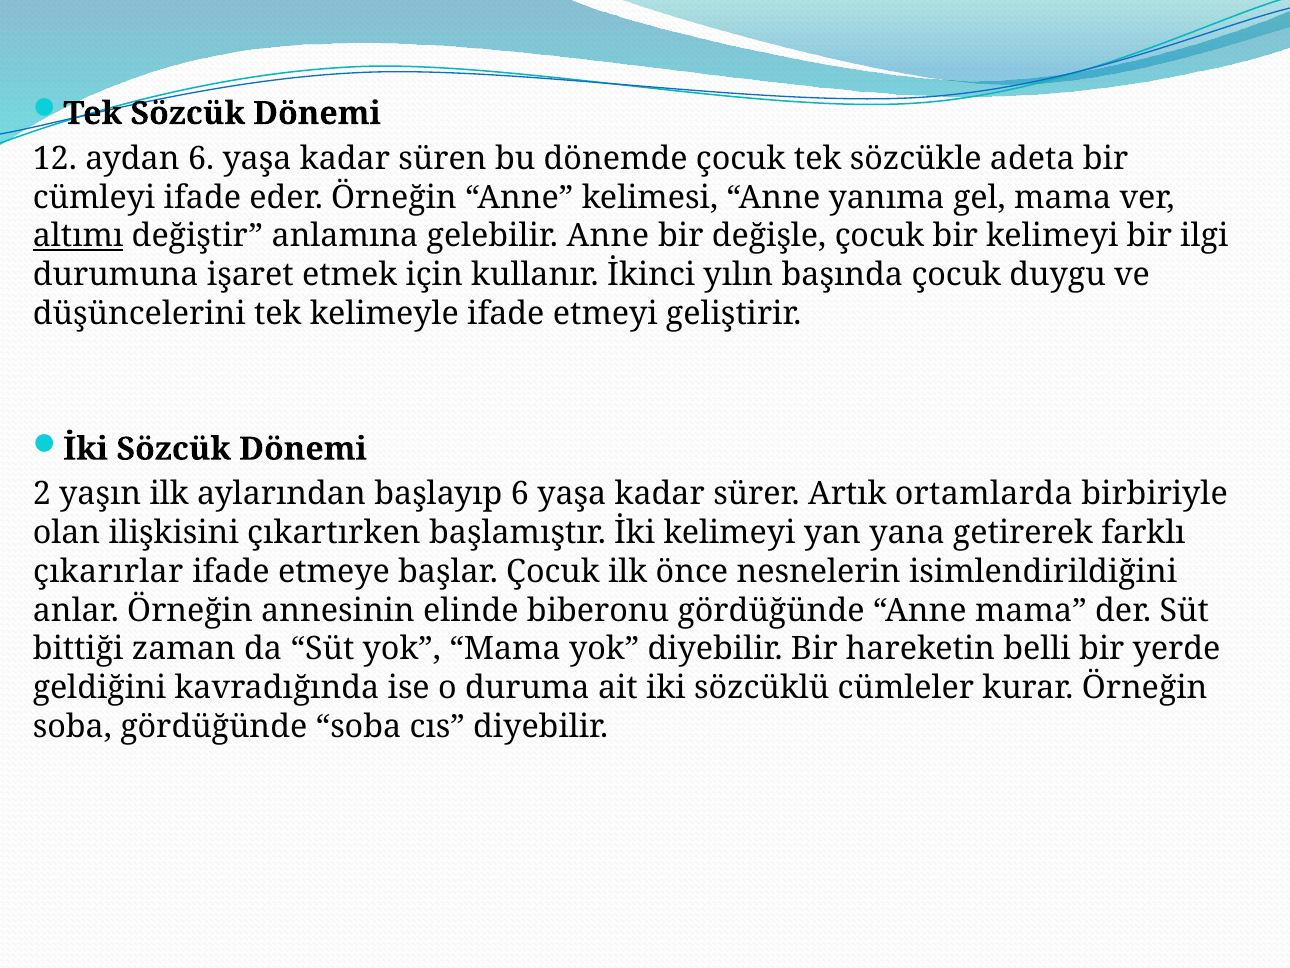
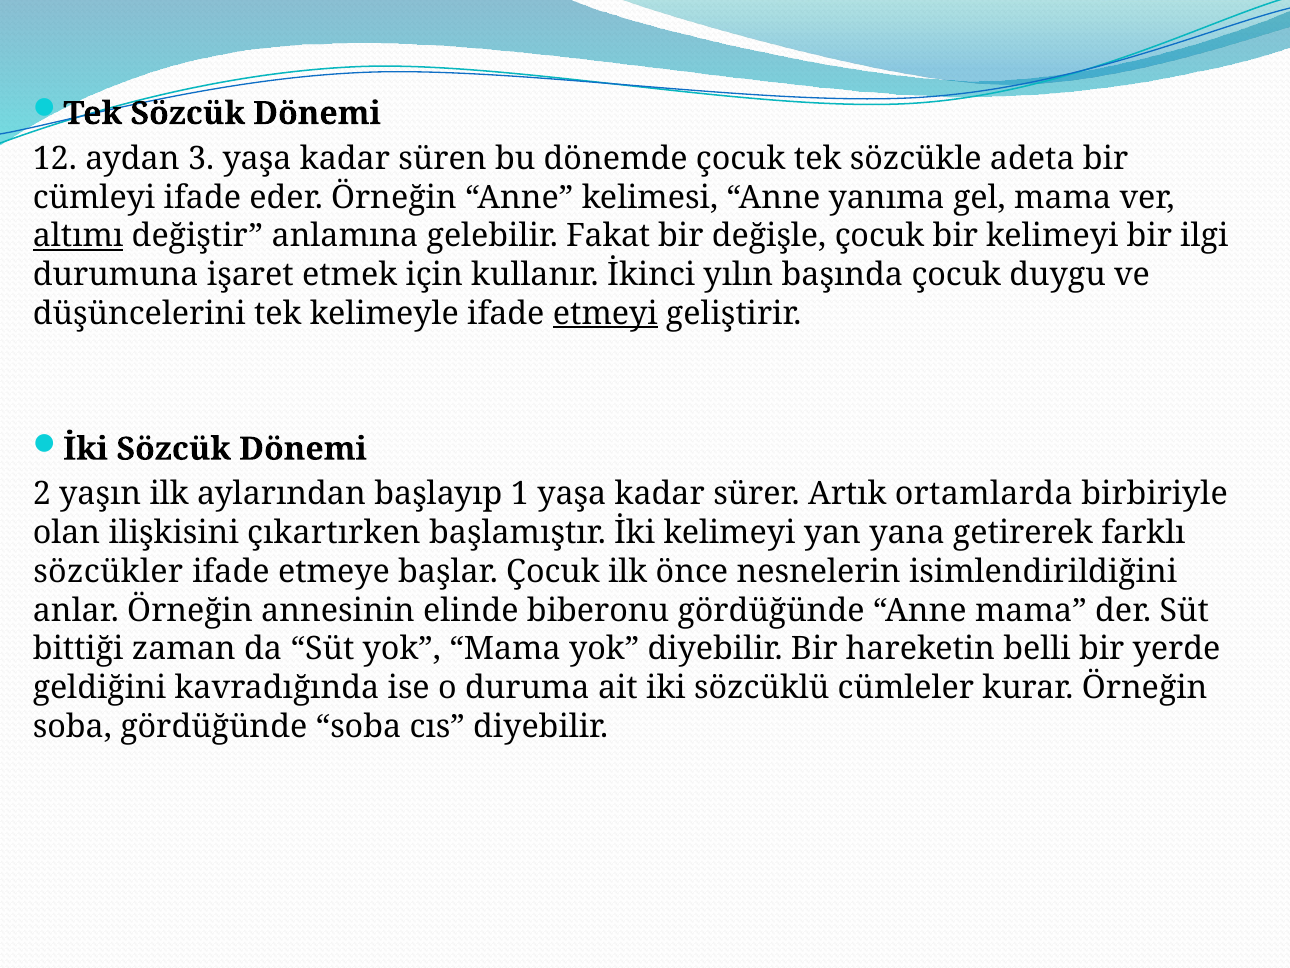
aydan 6: 6 -> 3 (201, 159)
gelebilir Anne: Anne -> Fakat (608, 236)
etmeyi underline: none -> present (605, 313)
başlayıp 6: 6 -> 1 (520, 494)
çıkarırlar: çıkarırlar -> sözcükler (108, 571)
